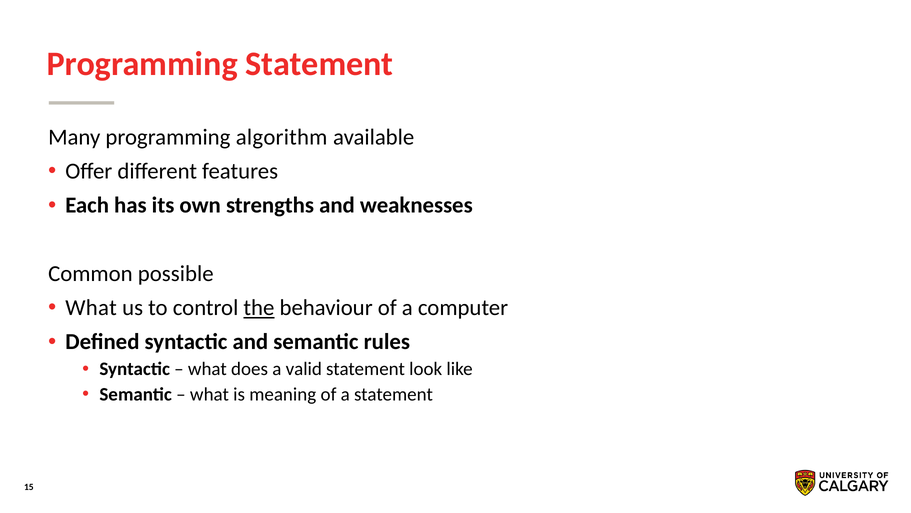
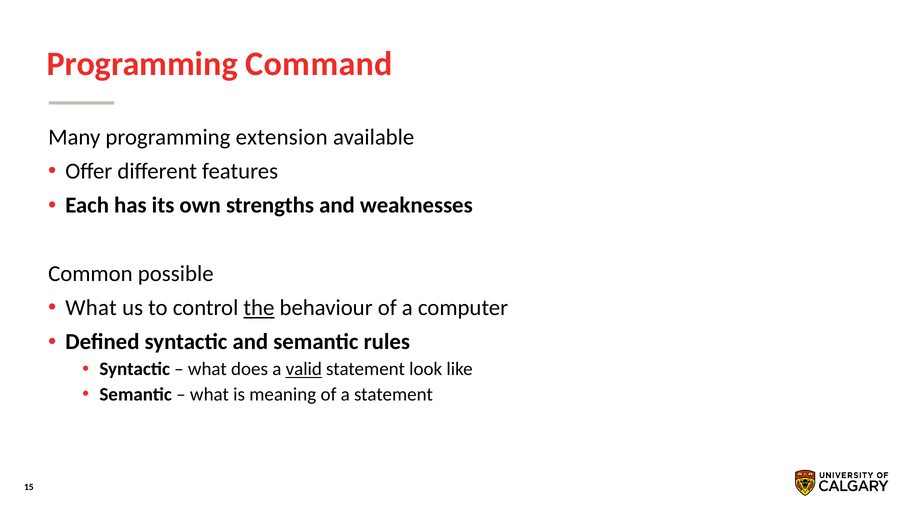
Programming Statement: Statement -> Command (319, 64)
algorithm: algorithm -> extension (282, 137)
valid underline: none -> present (304, 369)
